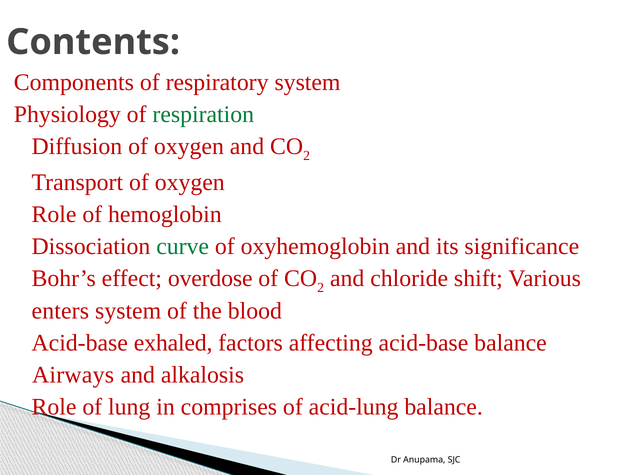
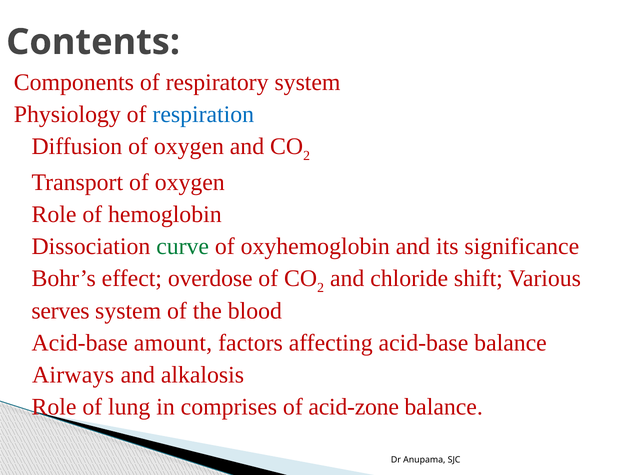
respiration colour: green -> blue (203, 115)
enters: enters -> serves (61, 311)
exhaled: exhaled -> amount (173, 343)
acid-lung: acid-lung -> acid-zone (354, 407)
